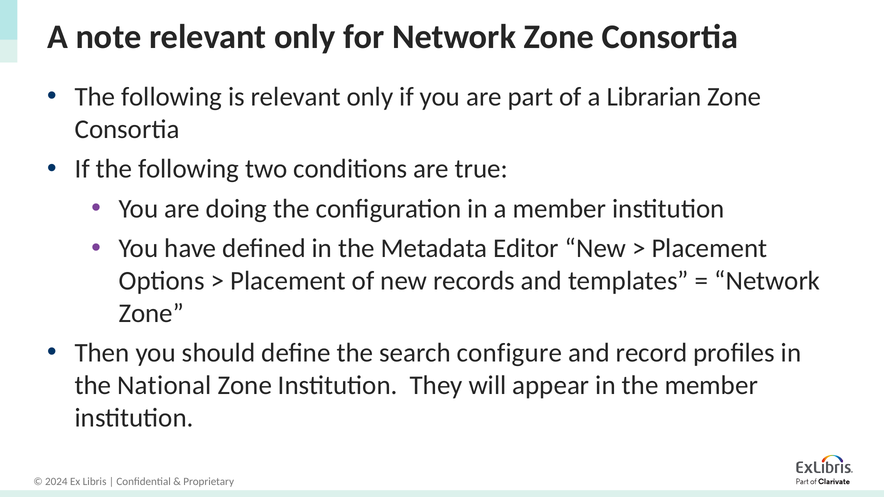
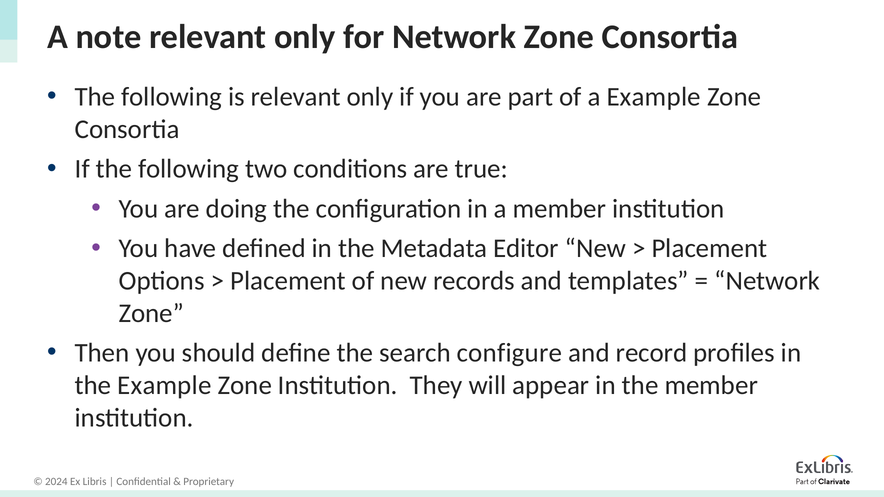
a Librarian: Librarian -> Example (654, 97)
the National: National -> Example (164, 386)
